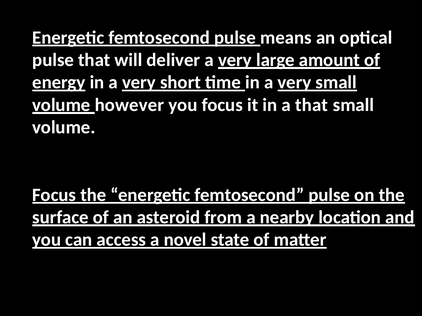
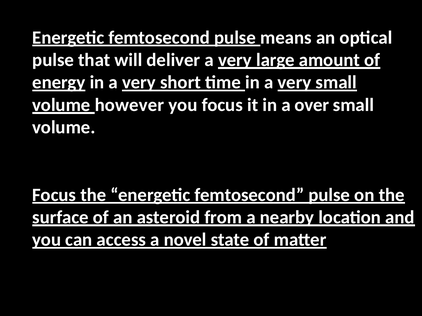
a that: that -> over (312, 105)
